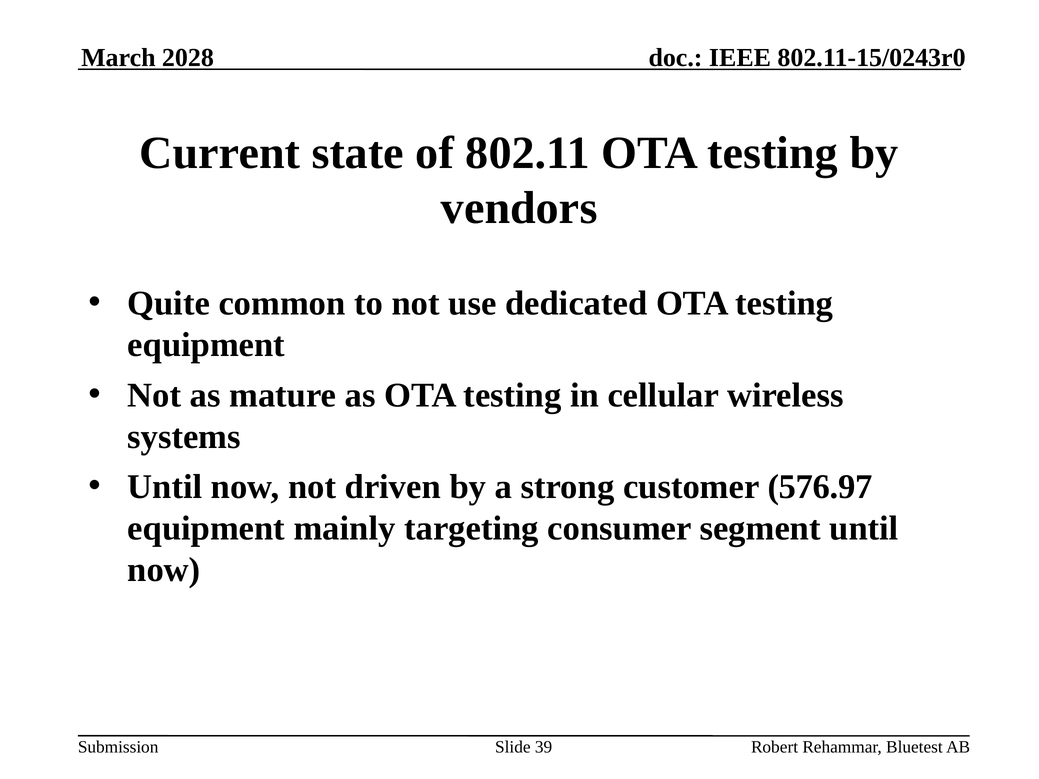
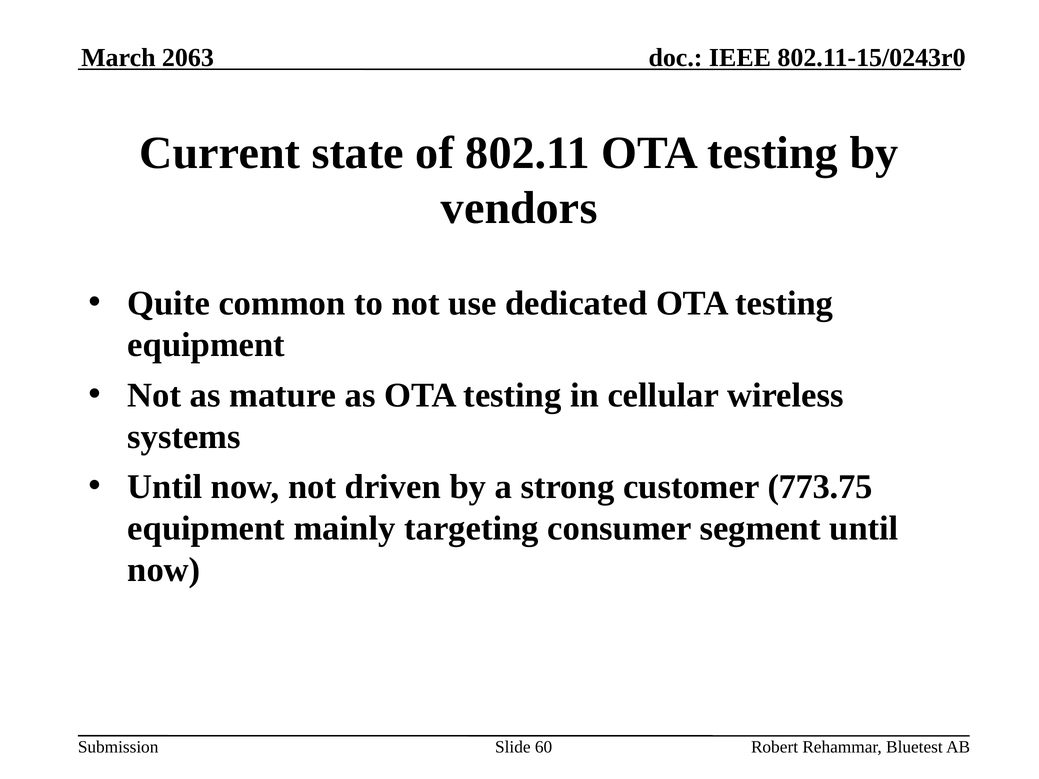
2028: 2028 -> 2063 (188, 58)
576.97: 576.97 -> 773.75 (820, 487)
39: 39 -> 60 (544, 747)
